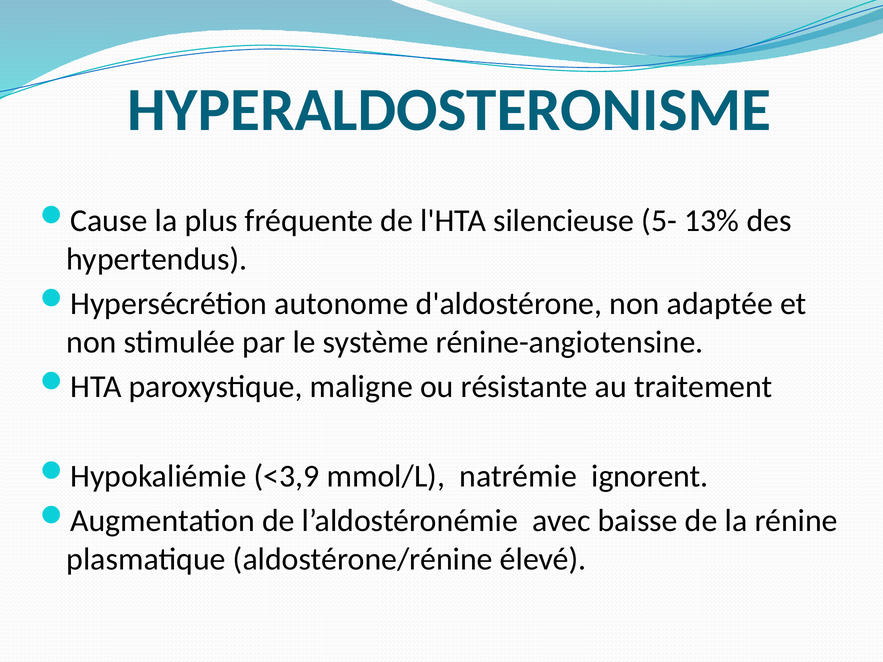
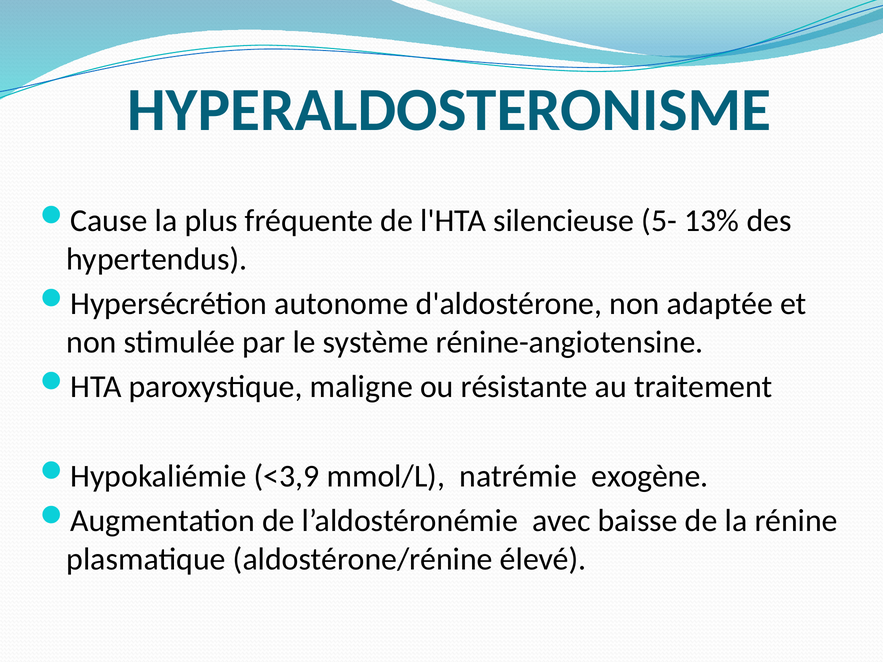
ignorent: ignorent -> exogène (650, 476)
